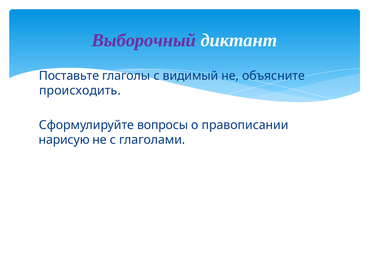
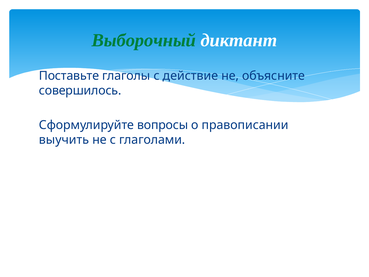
Выборочный colour: purple -> green (144, 40)
видимый: видимый -> действие (190, 76)
происходить: происходить -> совершилось (80, 91)
нарисую: нарисую -> выучить (64, 140)
